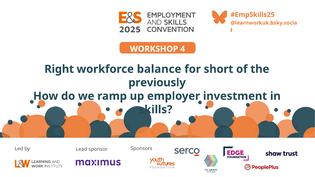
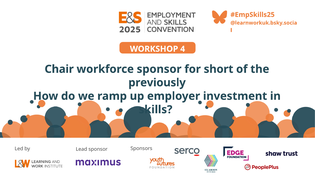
Right: Right -> Chair (59, 69)
workforce balance: balance -> sponsor (159, 69)
